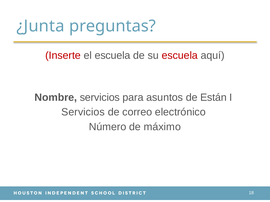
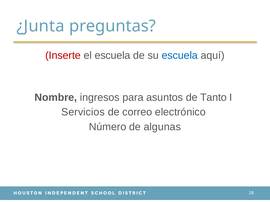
escuela colour: red -> blue (180, 56)
Nombre servicios: servicios -> ingresos (100, 98)
Están: Están -> Tanto (213, 98)
máximo: máximo -> algunas (162, 127)
